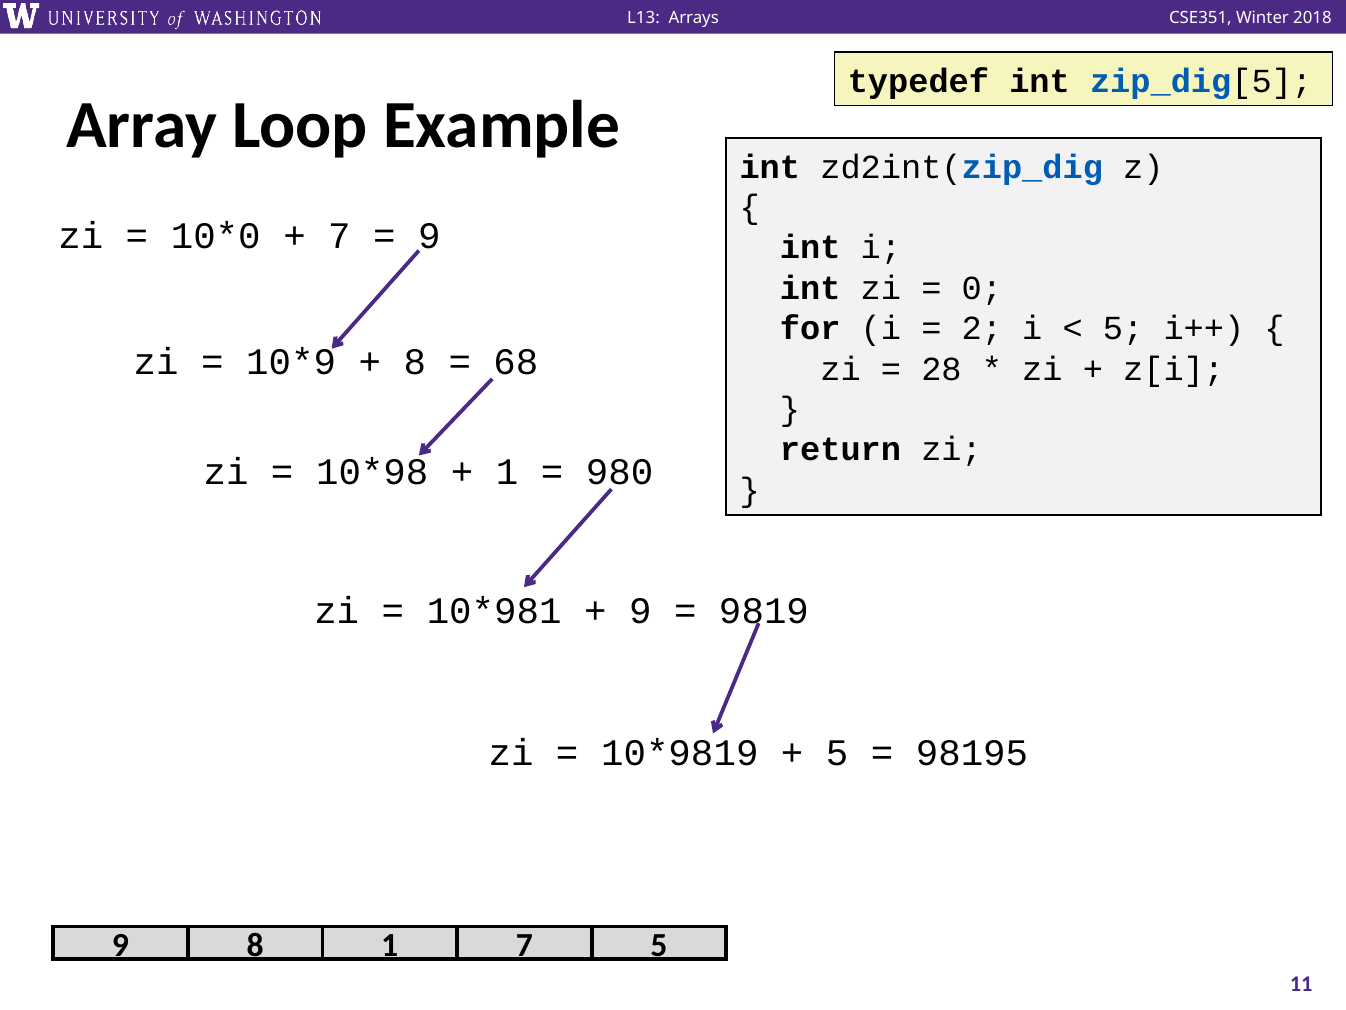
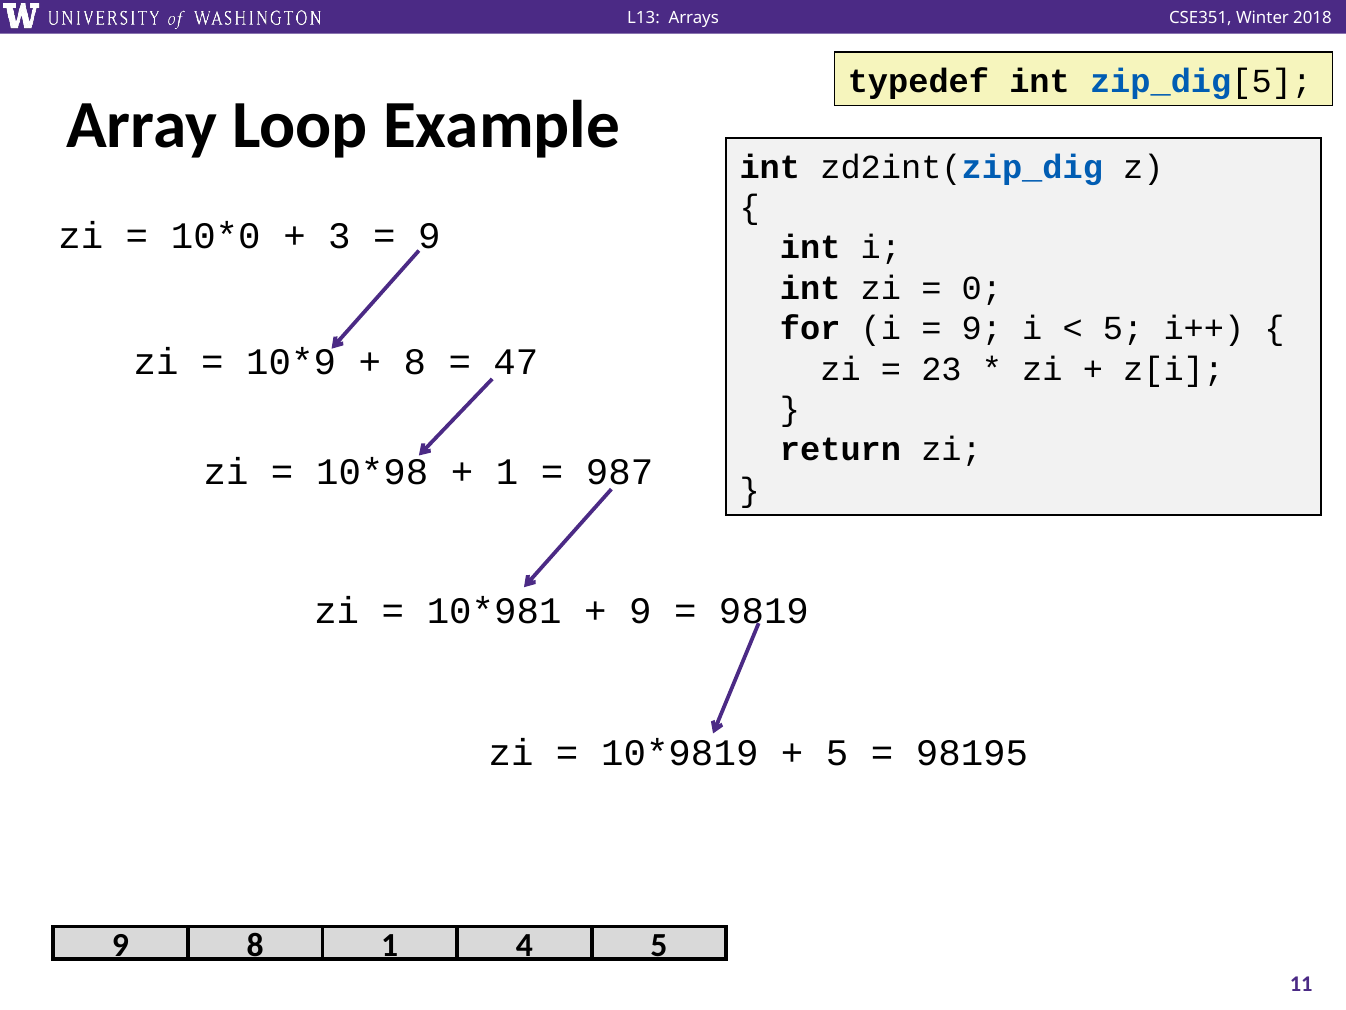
7: 7 -> 3 (339, 236)
2: 2 -> 9 (982, 329)
68: 68 -> 47 (516, 362)
28: 28 -> 23 (941, 369)
980: 980 -> 987 (620, 472)
1 7: 7 -> 4 (524, 945)
